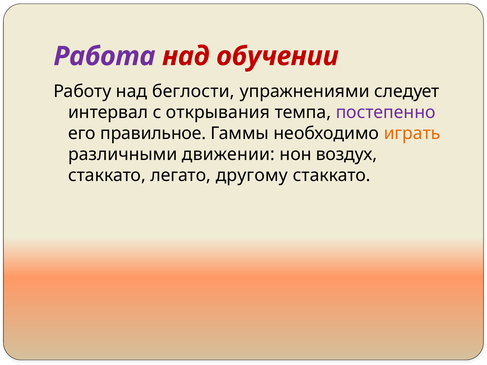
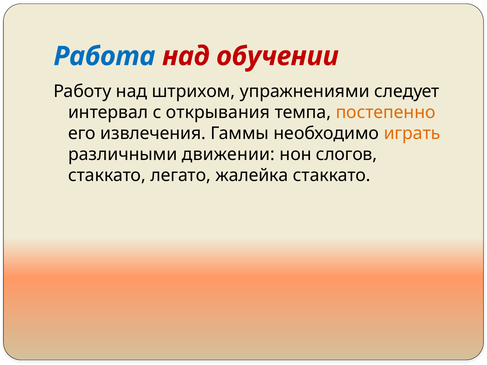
Работа colour: purple -> blue (104, 56)
беглости: беглости -> штрихом (193, 91)
постепенно colour: purple -> orange (386, 112)
правильное: правильное -> извлечения (153, 133)
воздух: воздух -> слогов (346, 155)
другому: другому -> жалейка (252, 176)
